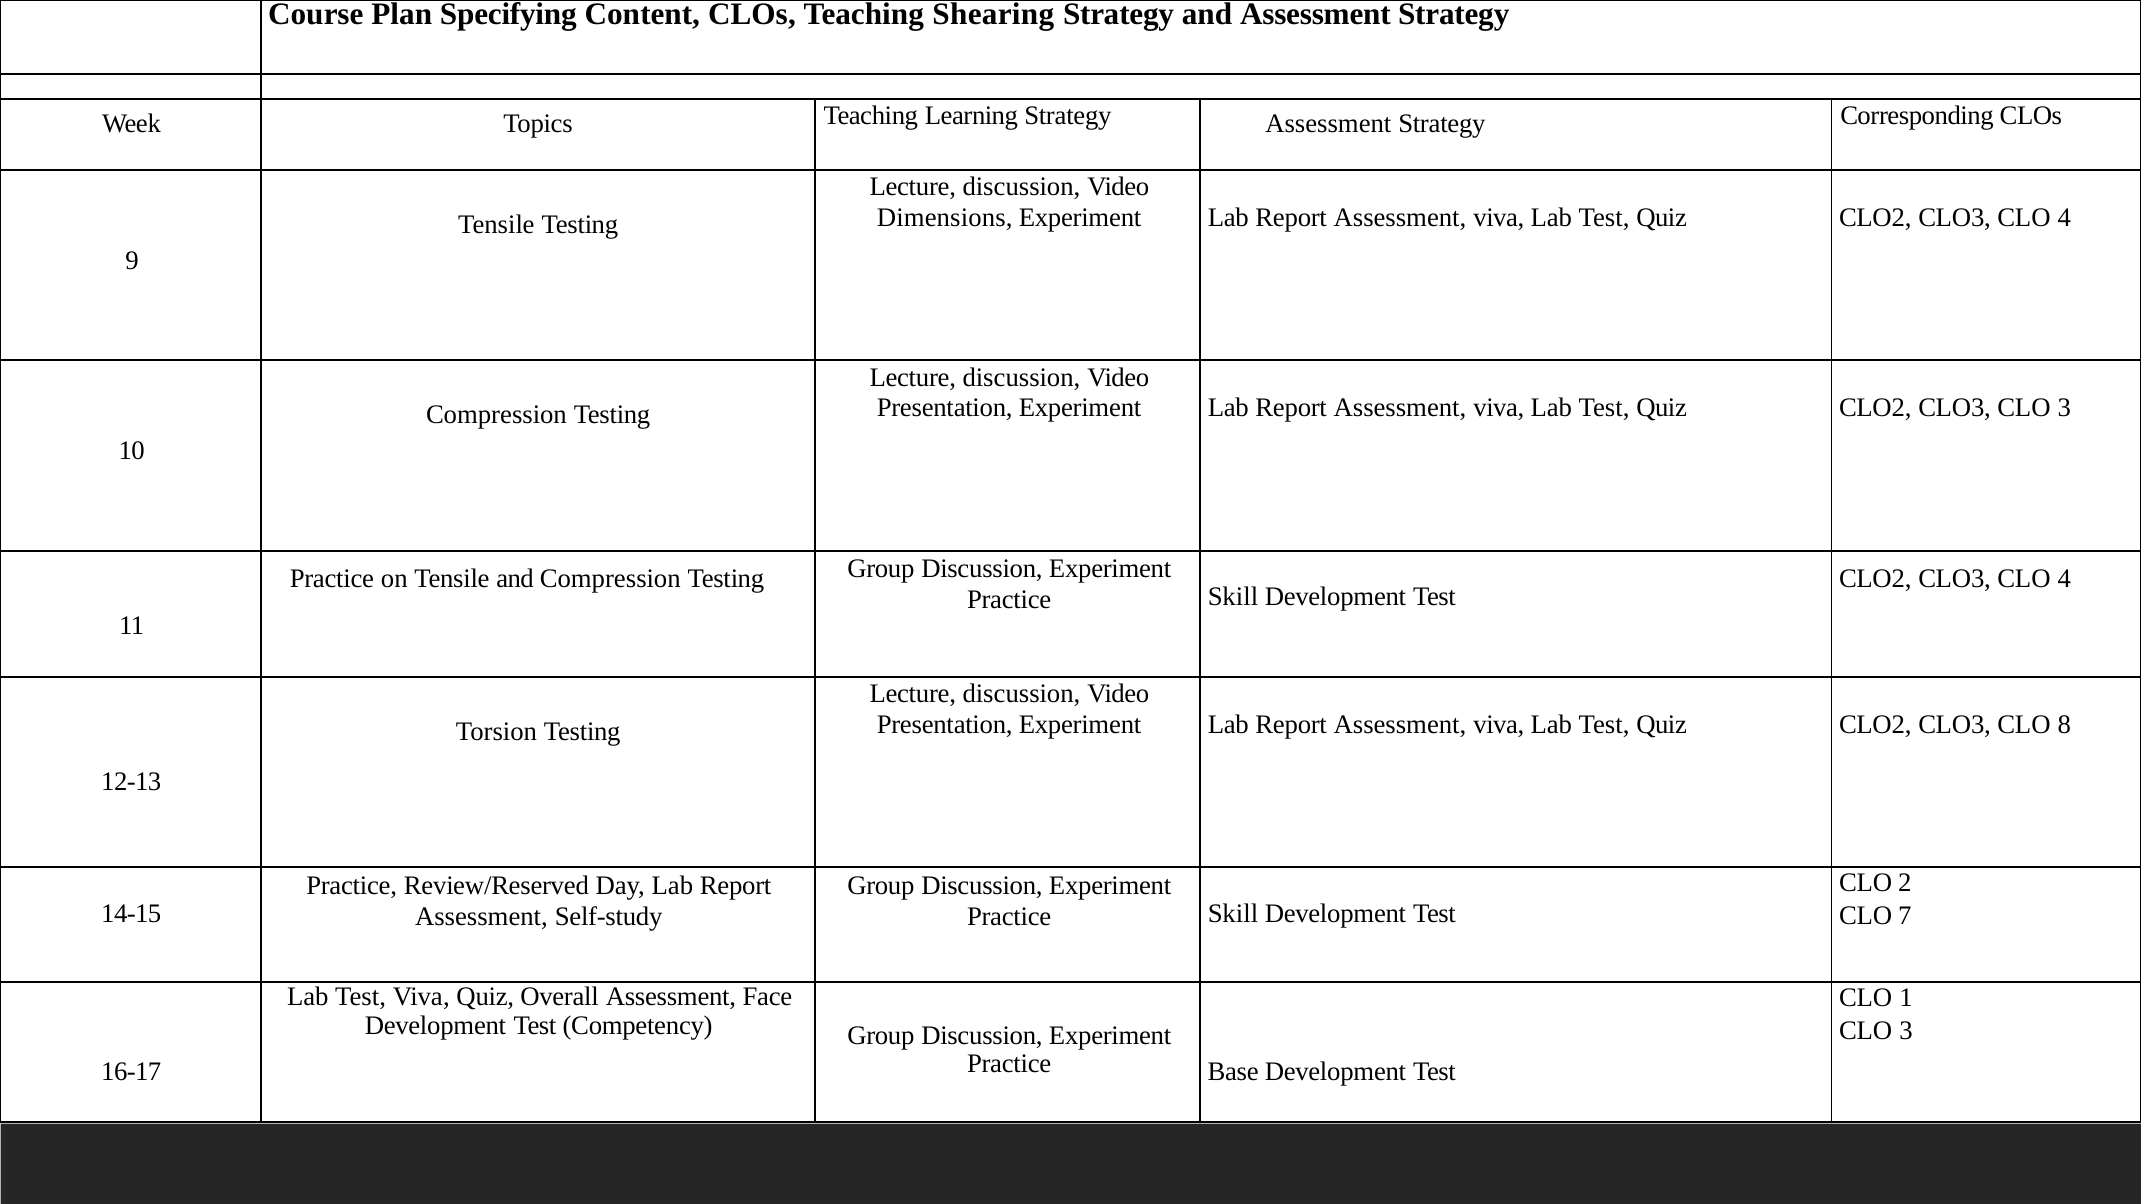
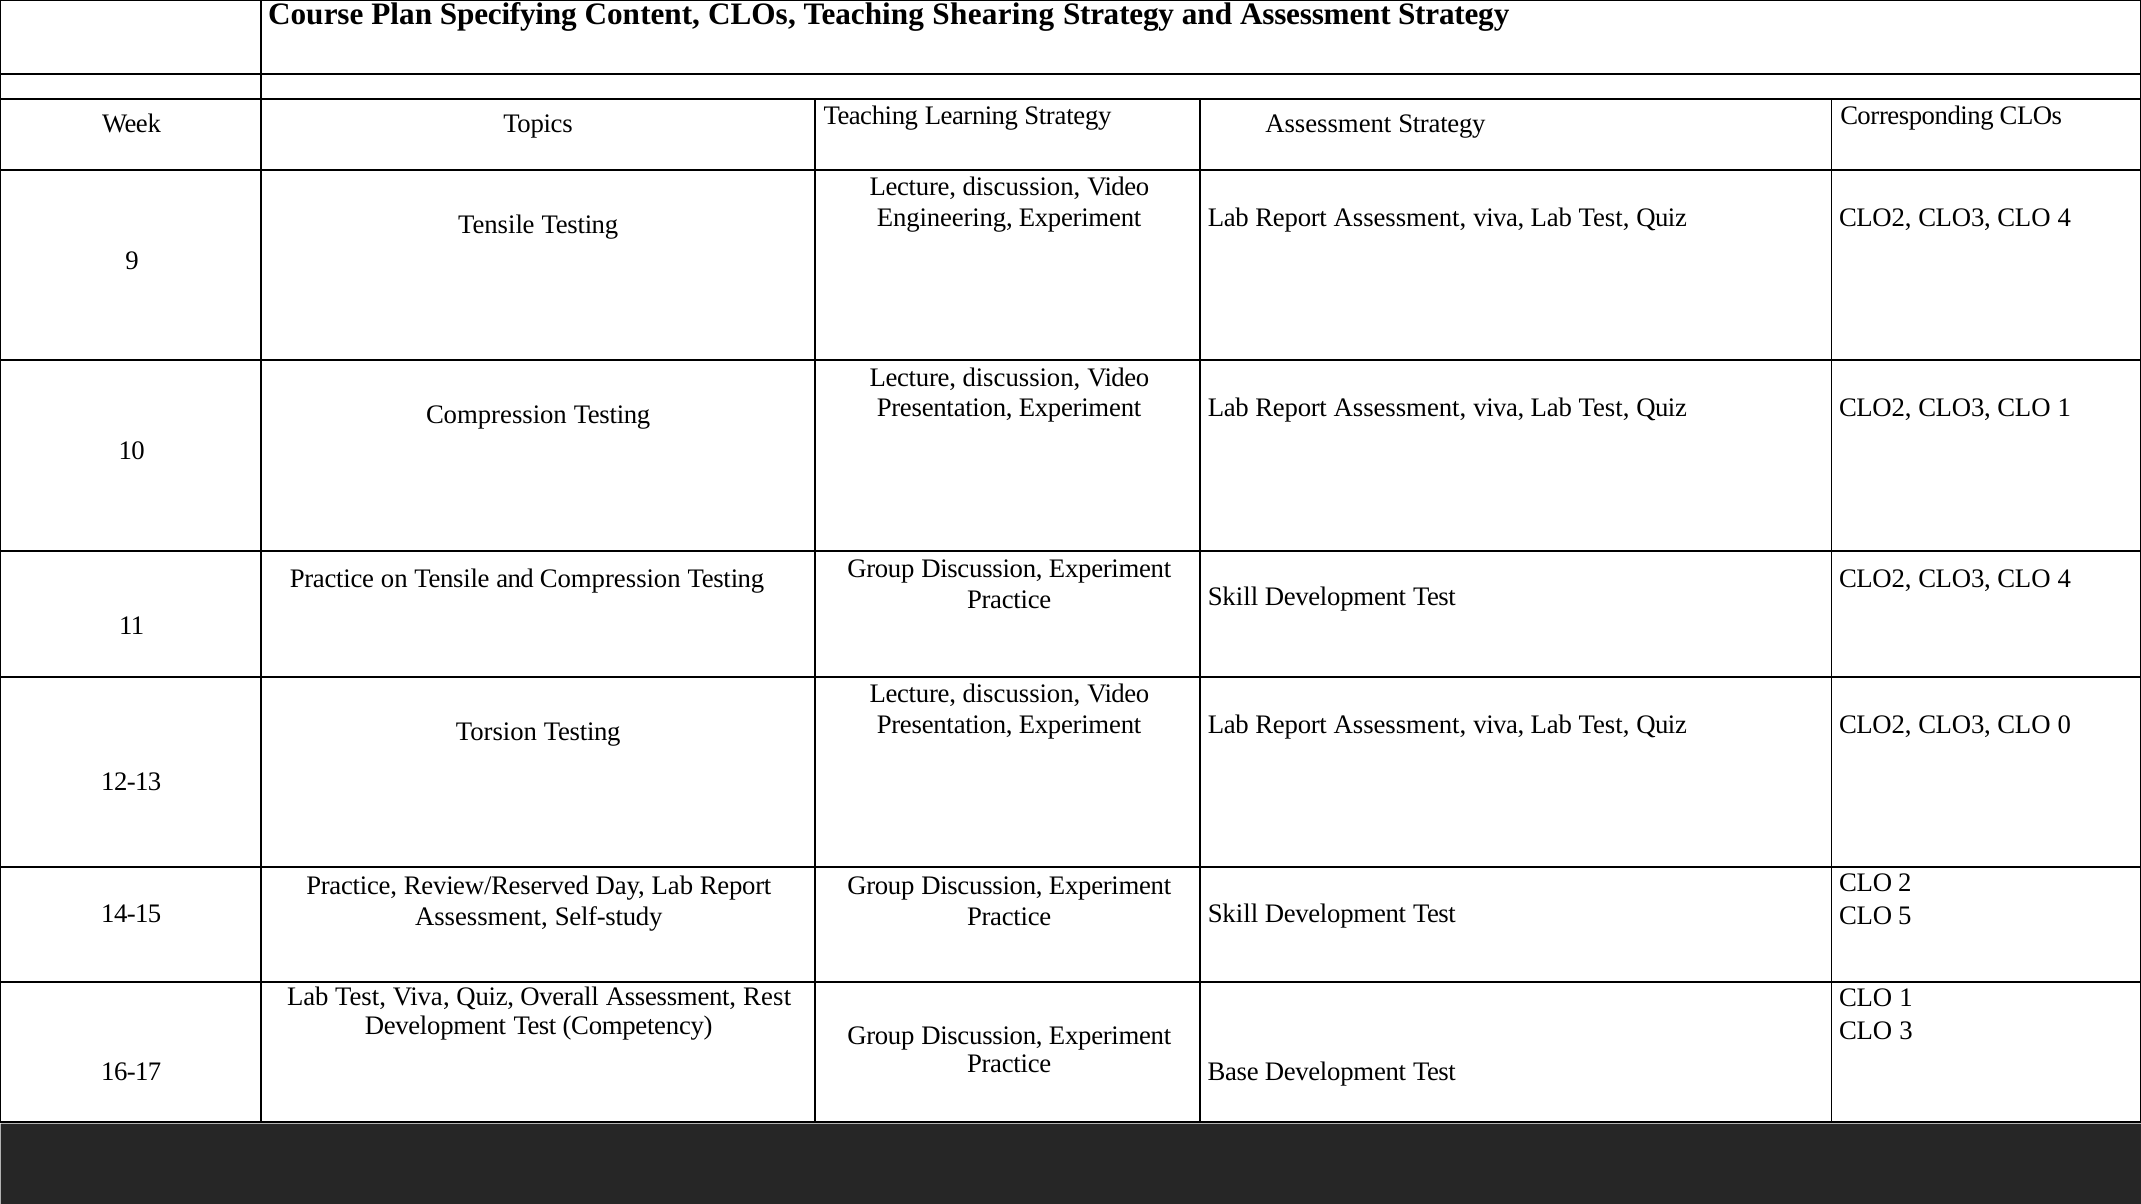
Dimensions: Dimensions -> Engineering (945, 218)
CLO3 CLO 3: 3 -> 1 (2064, 408)
8: 8 -> 0 (2064, 725)
7: 7 -> 5 (1905, 916)
Face: Face -> Rest (767, 997)
